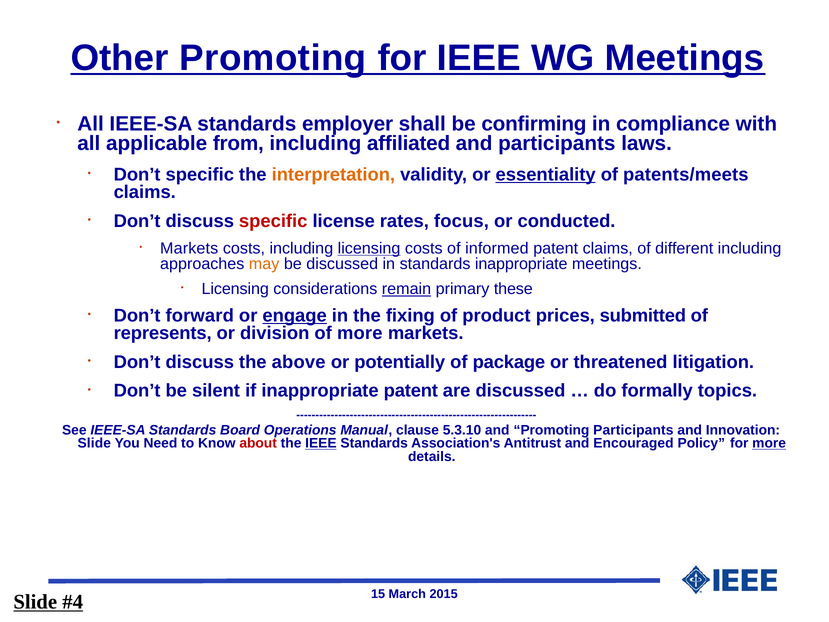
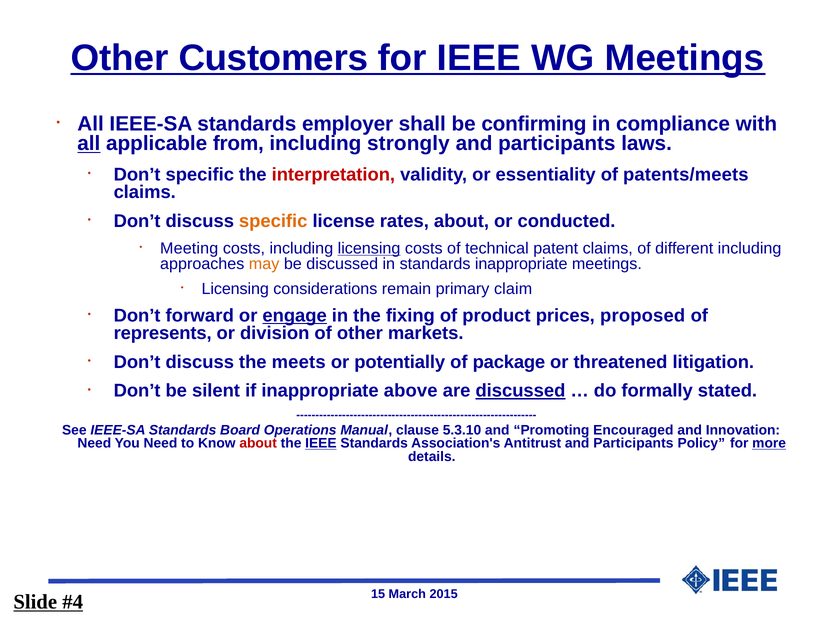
Other Promoting: Promoting -> Customers (273, 58)
all underline: none -> present (89, 144)
affiliated: affiliated -> strongly (408, 144)
interpretation colour: orange -> red (333, 174)
essentiality underline: present -> none (546, 174)
specific colour: red -> orange (273, 221)
rates focus: focus -> about (462, 221)
Markets: Markets -> Meeting (189, 248)
informed: informed -> technical (497, 248)
remain underline: present -> none (407, 289)
these: these -> claim (513, 289)
submitted: submitted -> proposed (643, 315)
of more: more -> other (360, 333)
above: above -> meets (299, 362)
inappropriate patent: patent -> above (411, 391)
discussed underline: none -> present (520, 391)
topics: topics -> stated (727, 391)
Promoting Participants: Participants -> Encouraged (633, 430)
Slide: Slide -> Need (94, 443)
Antitrust and Encouraged: Encouraged -> Participants (633, 443)
